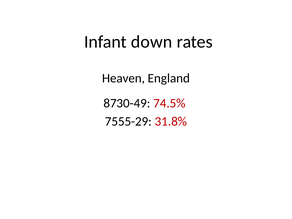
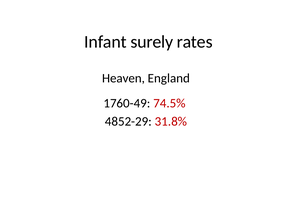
down: down -> surely (152, 42)
8730-49: 8730-49 -> 1760-49 (127, 103)
7555-29: 7555-29 -> 4852-29 (128, 121)
